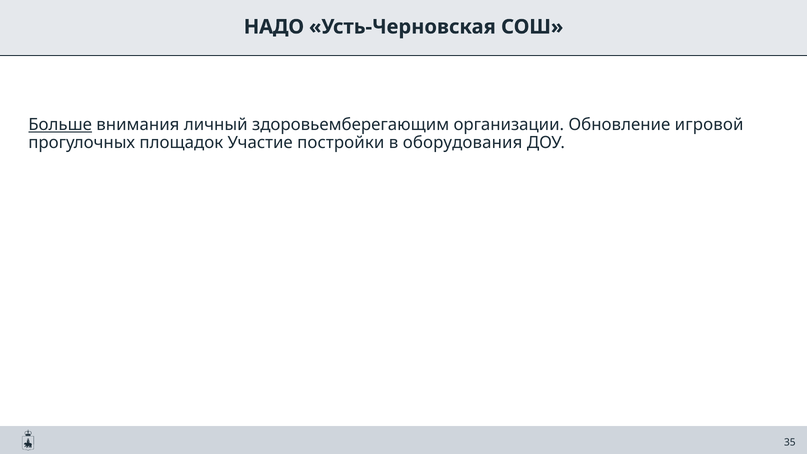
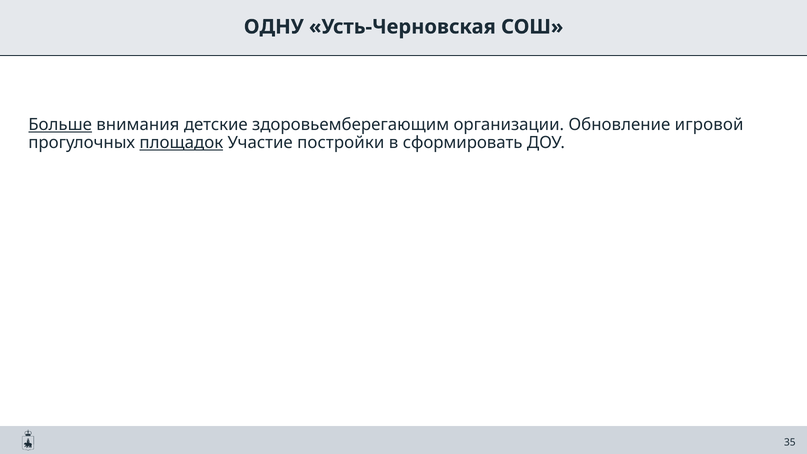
НАДО: НАДО -> ОДНУ (274, 27)
личный: личный -> детские (216, 125)
площадок underline: none -> present (181, 143)
оборудования: оборудования -> сформировать (463, 143)
